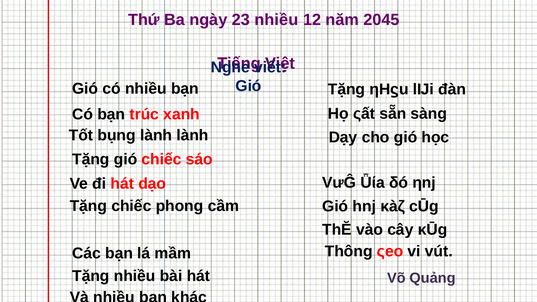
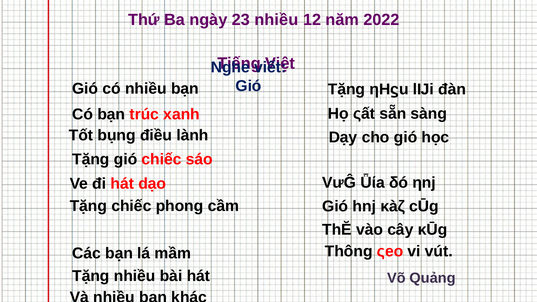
2045: 2045 -> 2022 (382, 20)
bụng lành: lành -> điều (156, 135)
